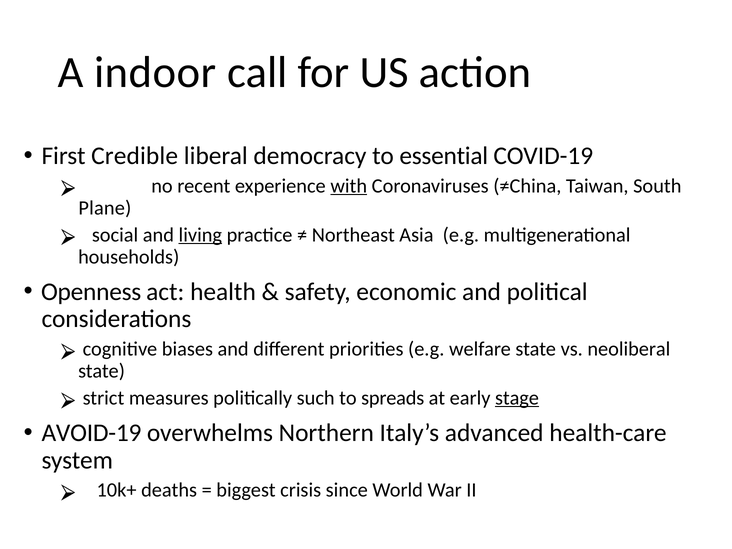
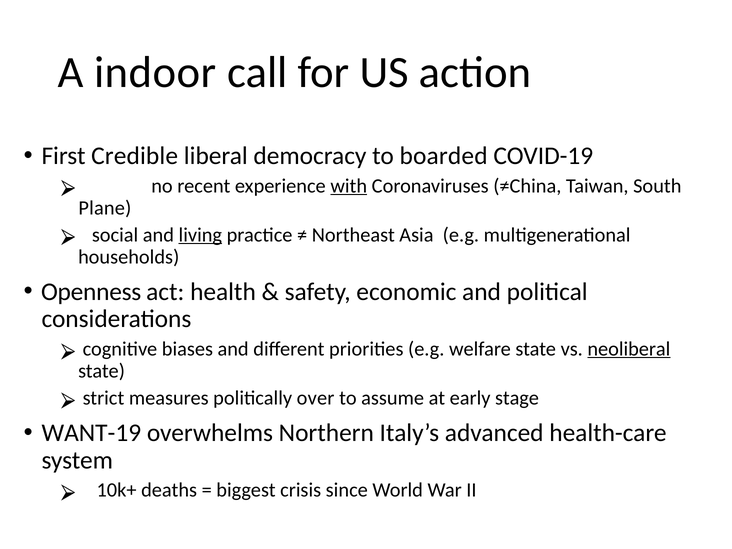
essential: essential -> boarded (444, 156)
neoliberal underline: none -> present (629, 349)
such: such -> over (316, 398)
spreads: spreads -> assume (393, 398)
stage underline: present -> none (517, 398)
AVOID-19: AVOID-19 -> WANT-19 (91, 433)
